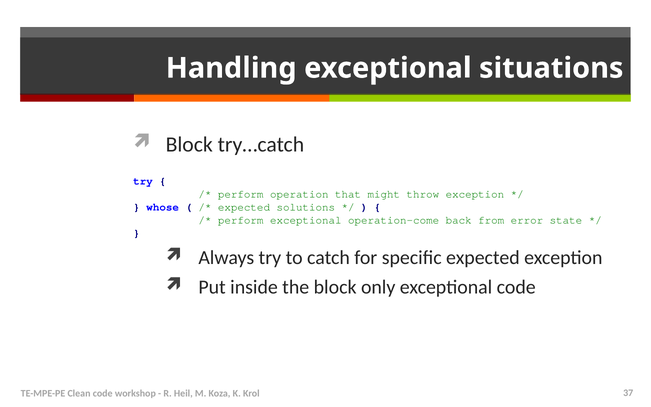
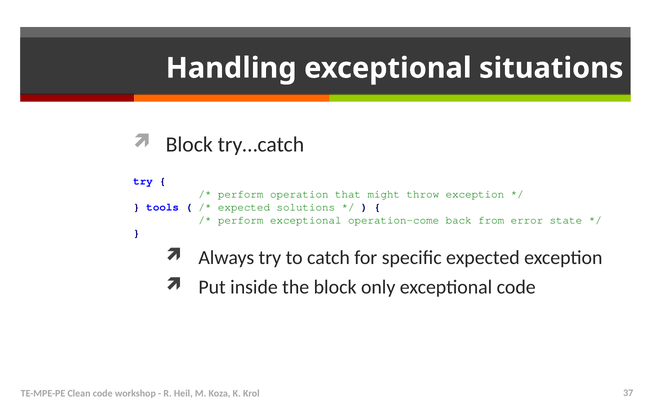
whose: whose -> tools (163, 207)
